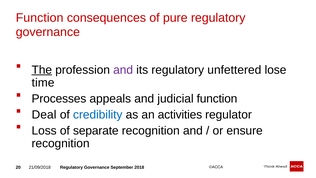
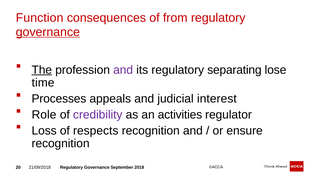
pure: pure -> from (175, 18)
governance underline: none -> present (48, 32)
unfettered: unfettered -> separating (234, 70)
judicial function: function -> interest (217, 99)
Deal: Deal -> Role (44, 115)
credibility colour: blue -> purple (98, 115)
separate: separate -> respects (96, 130)
